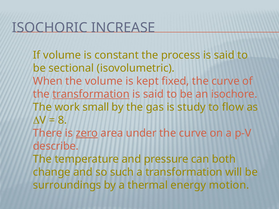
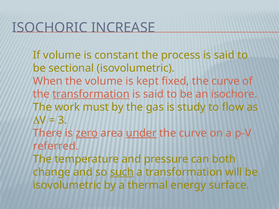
small: small -> must (96, 107)
8: 8 -> 3 (62, 120)
under underline: none -> present (141, 133)
describe: describe -> referred (56, 146)
such underline: none -> present (122, 172)
surroundings: surroundings -> isovolumetric (67, 185)
motion: motion -> surface (229, 185)
